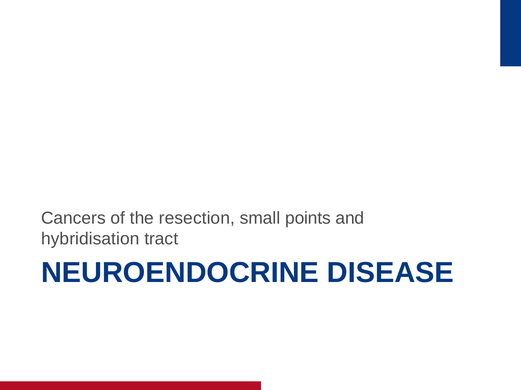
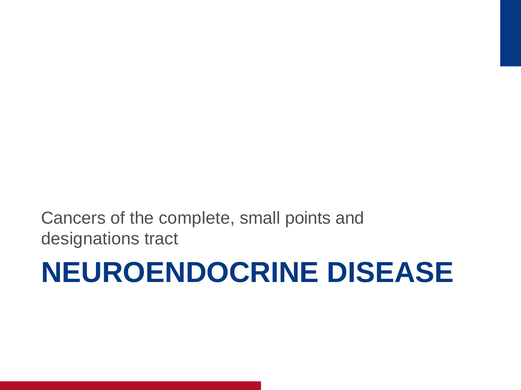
resection: resection -> complete (197, 218)
hybridisation: hybridisation -> designations (90, 239)
